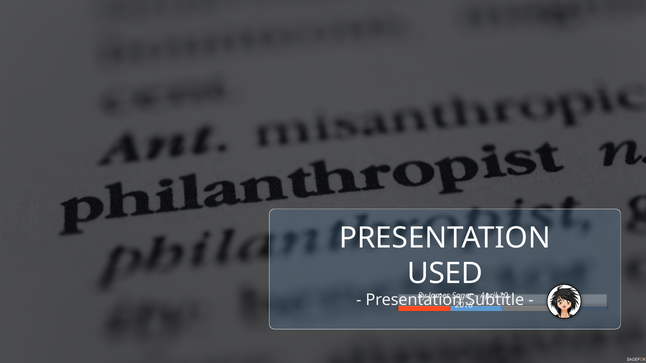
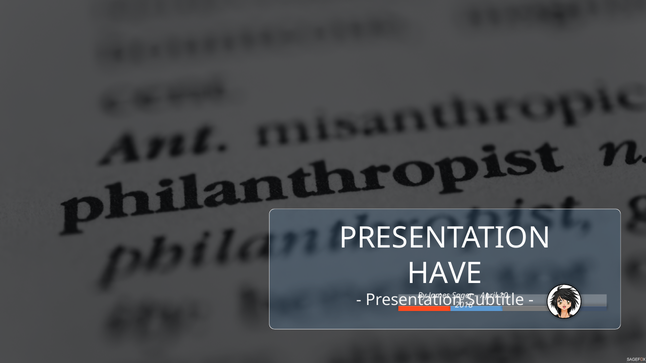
USED: USED -> HAVE (445, 274)
